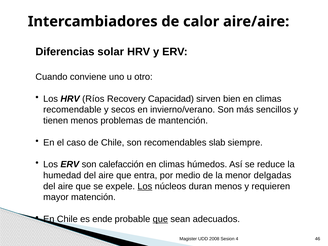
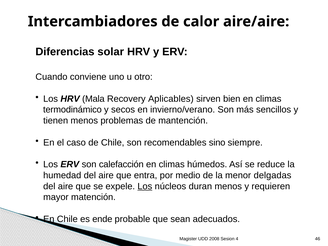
Ríos: Ríos -> Mala (93, 99)
Capacidad: Capacidad -> Aplicables (171, 99)
recomendable: recomendable -> termodinámico (72, 110)
slab: slab -> sino (217, 143)
que underline: present -> none (160, 219)
